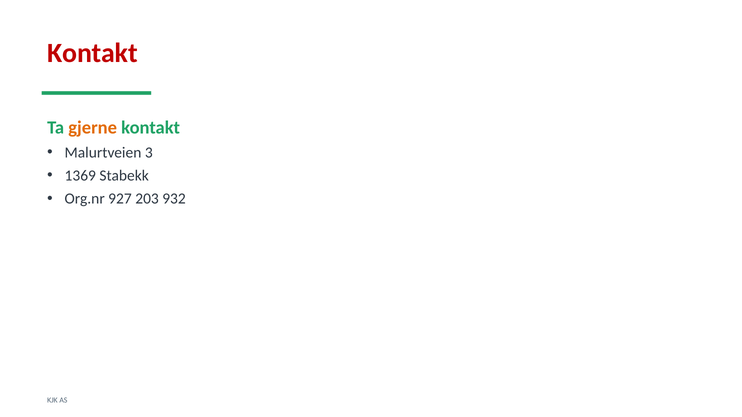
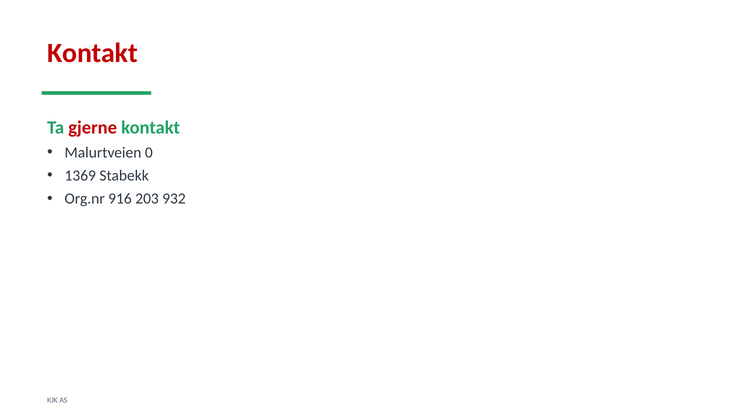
gjerne colour: orange -> red (93, 128)
3: 3 -> 0 (149, 153)
927: 927 -> 916 (120, 199)
